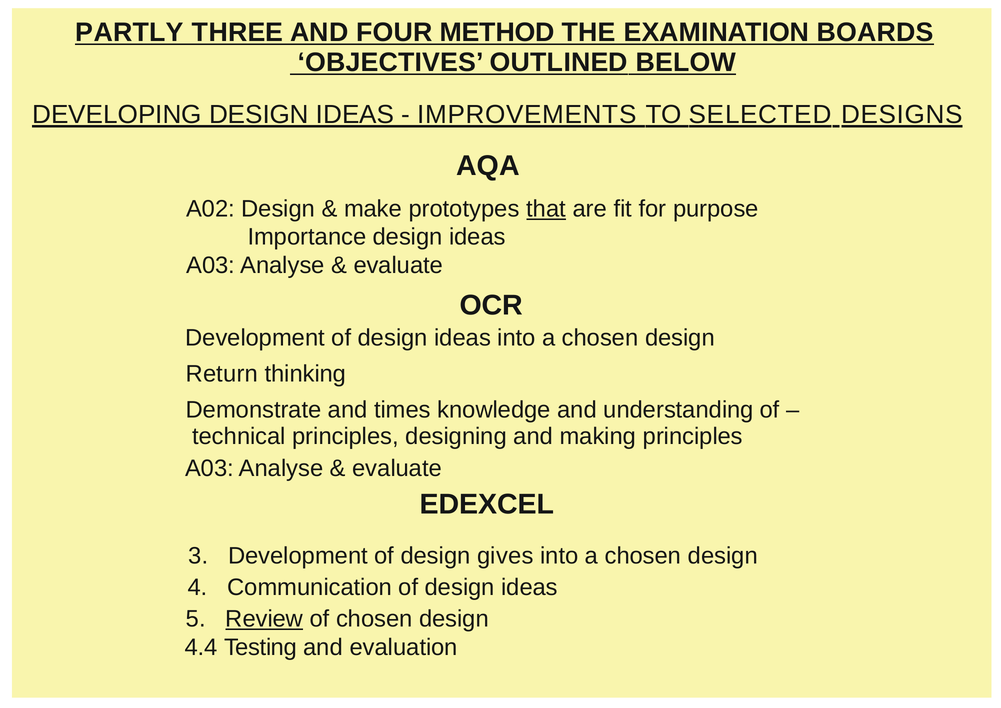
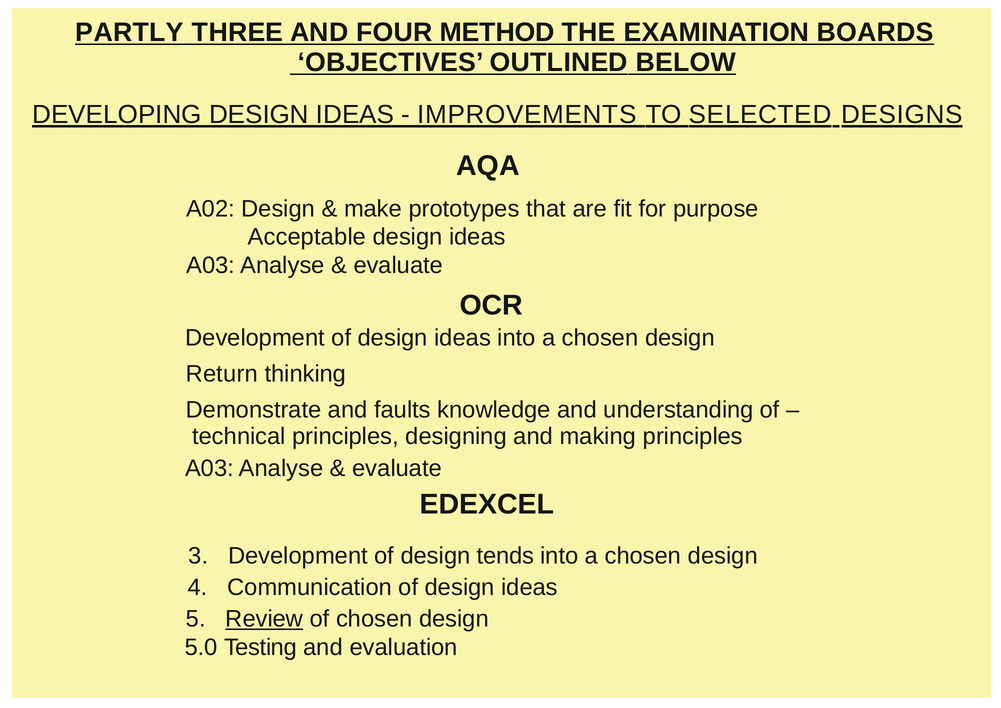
that underline: present -> none (546, 209)
Importance: Importance -> Acceptable (307, 237)
times: times -> faults (403, 410)
gives: gives -> tends (506, 556)
4.4: 4.4 -> 5.0 (201, 648)
